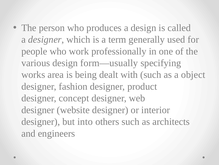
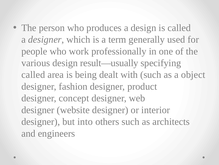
form—usually: form—usually -> result—usually (109, 63)
works: works -> called (33, 74)
